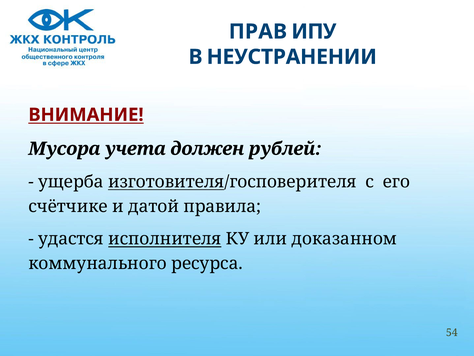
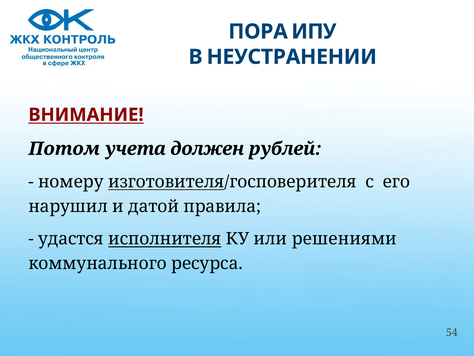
ПРАВ: ПРАВ -> ПОРА (258, 32)
Мусора: Мусора -> Потом (64, 149)
ущерба: ущерба -> номеру (71, 182)
счётчике: счётчике -> нарушил (68, 206)
доказанном: доказанном -> решениями (344, 239)
